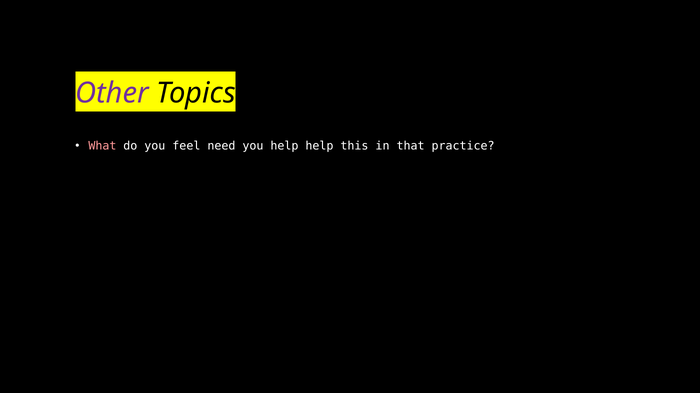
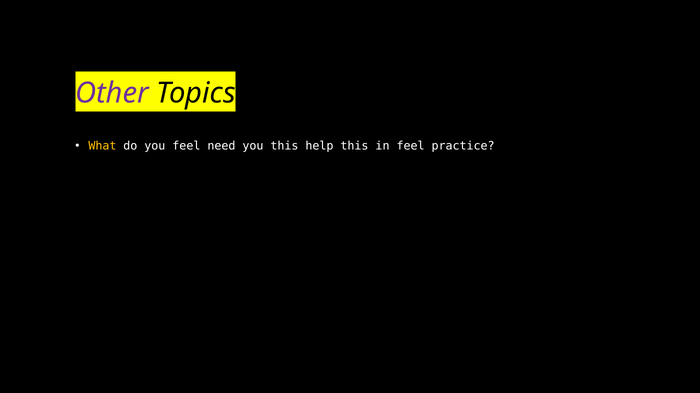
What colour: pink -> yellow (102, 146)
you help: help -> this (284, 146)
in that: that -> feel (411, 146)
